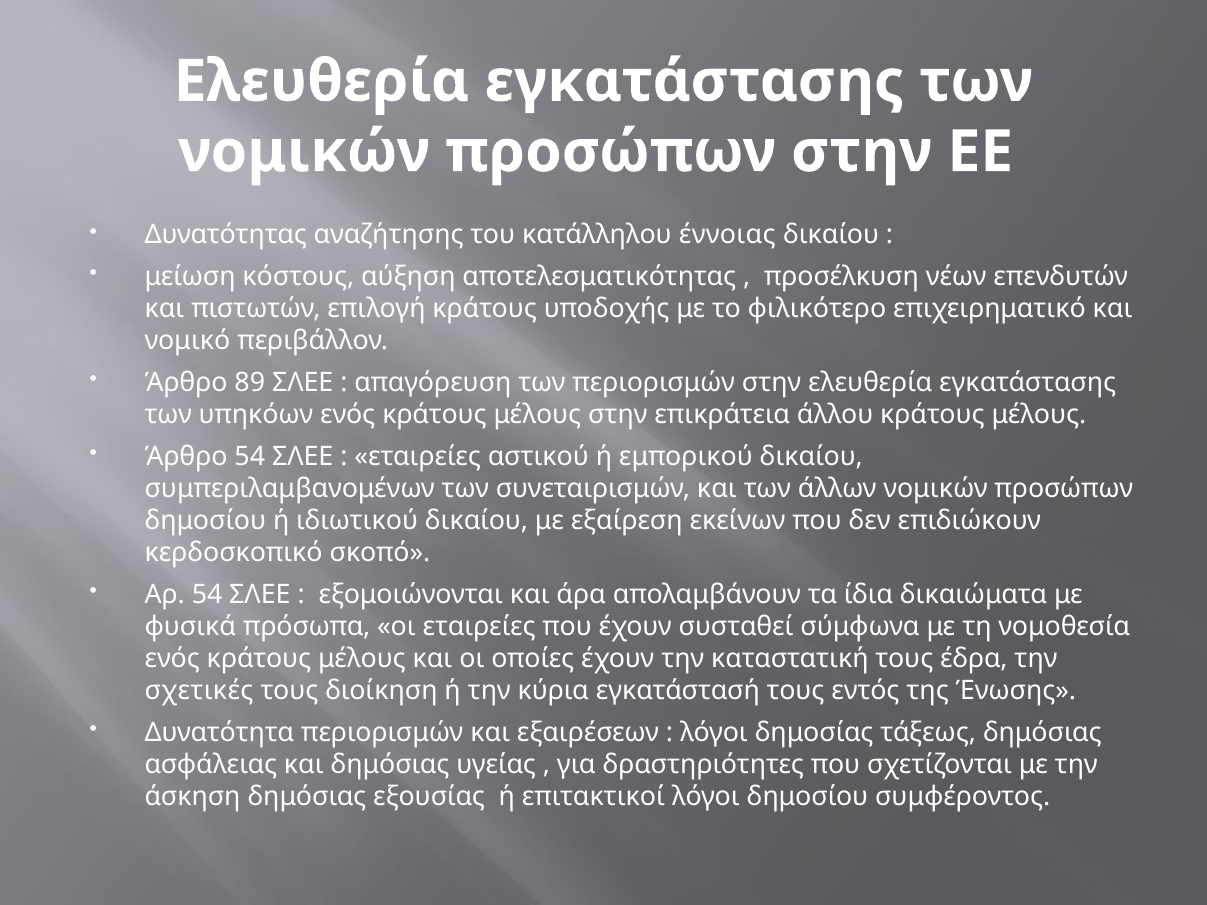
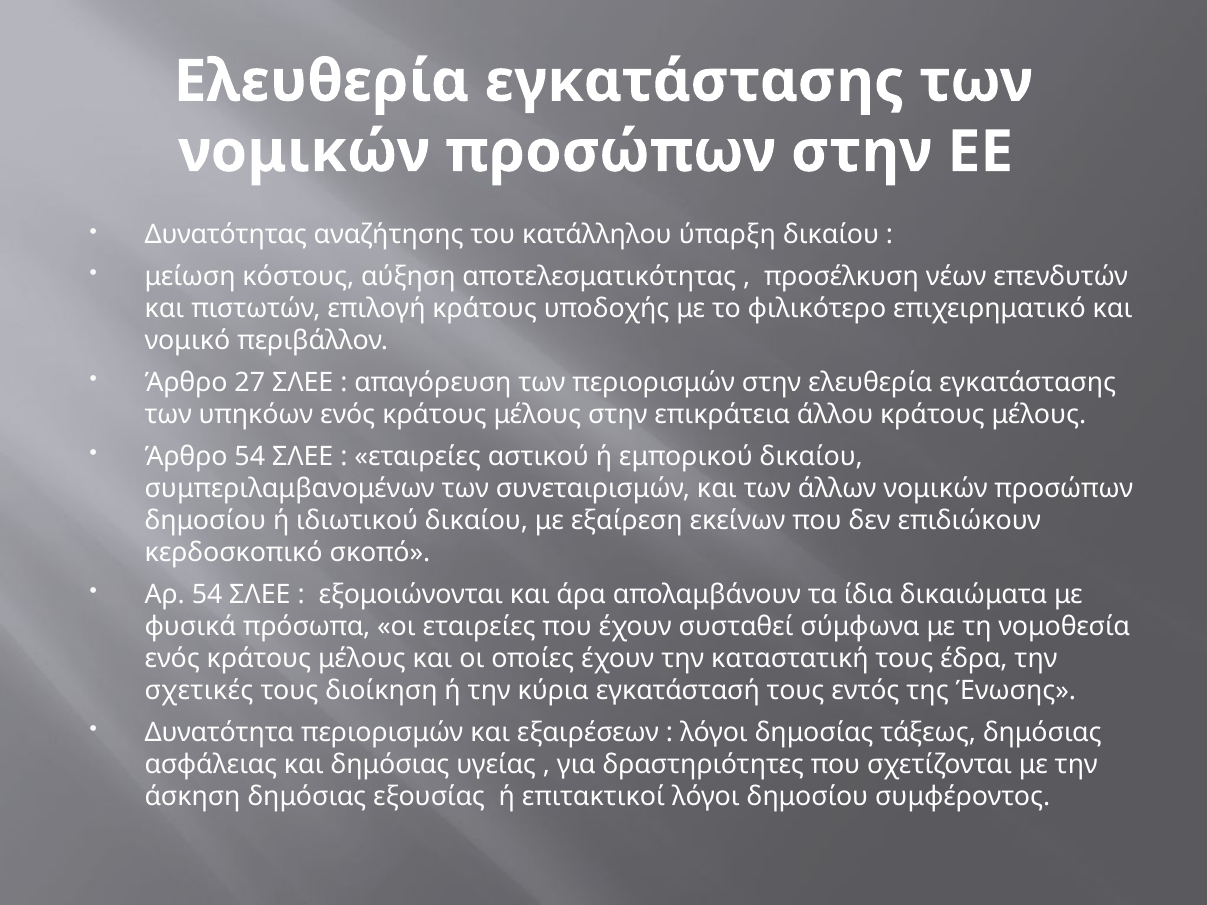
έννοιας: έννοιας -> ύπαρξη (727, 235)
89: 89 -> 27 (250, 383)
